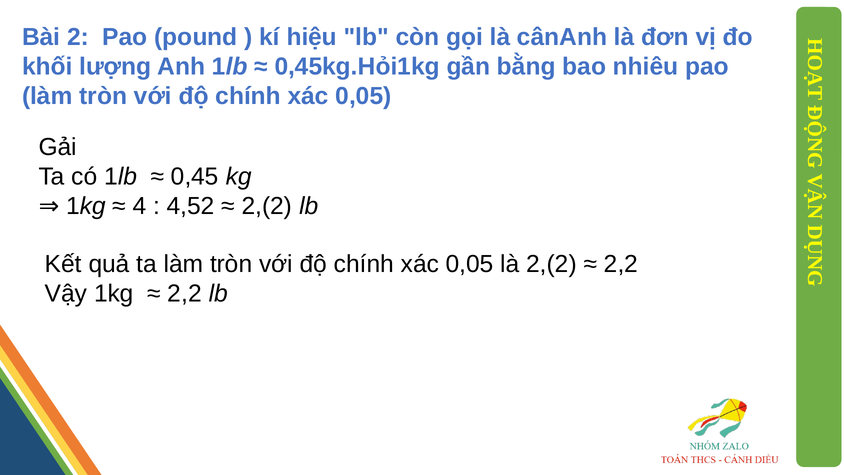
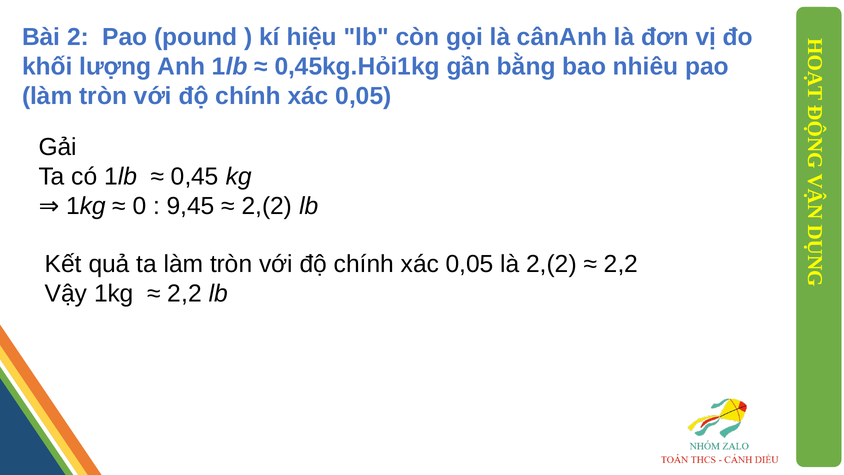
4: 4 -> 0 (139, 206)
4,52: 4,52 -> 9,45 (191, 206)
